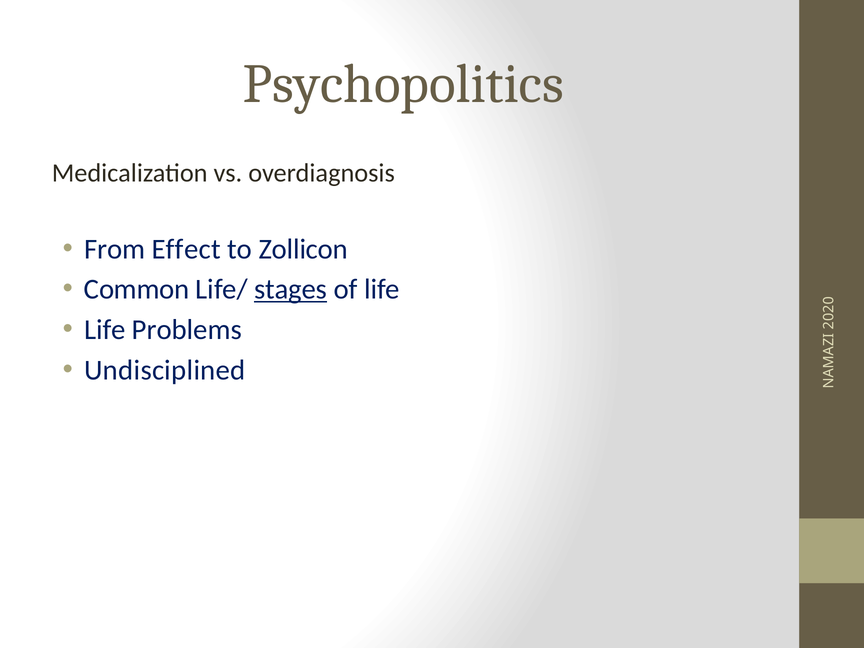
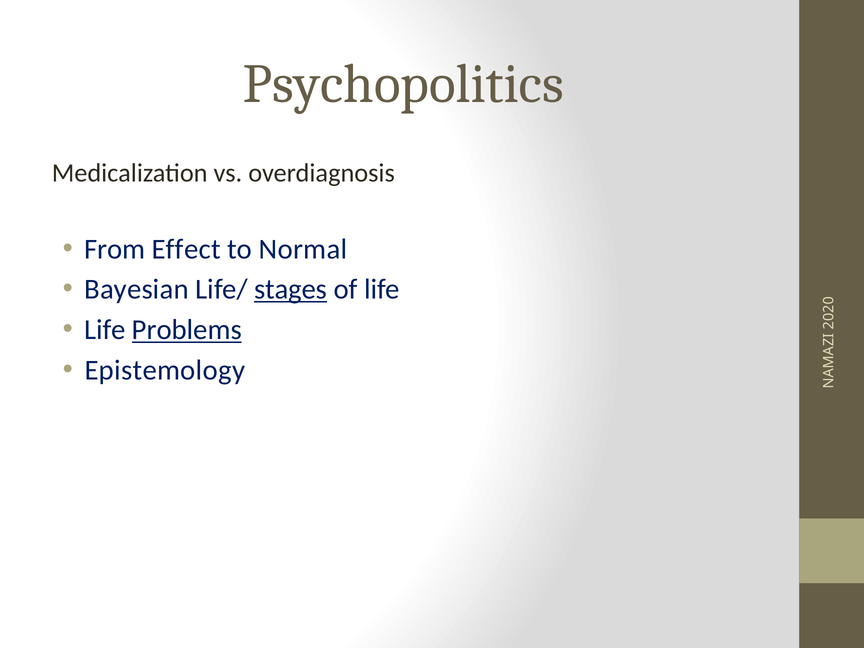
Zollicon: Zollicon -> Normal (303, 249)
Common: Common -> Bayesian (136, 289)
Problems underline: none -> present (187, 330)
Undisciplined: Undisciplined -> Epistemology (165, 370)
